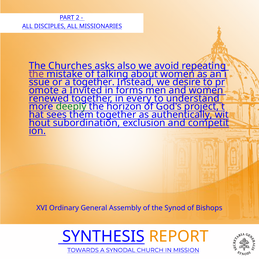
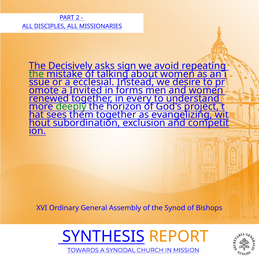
Churches: Churches -> Decisively (70, 66)
also: also -> sign (127, 66)
the colour: purple -> green (36, 74)
a together: together -> ecclesial (94, 82)
authentically: authentically -> evangelizing (182, 115)
